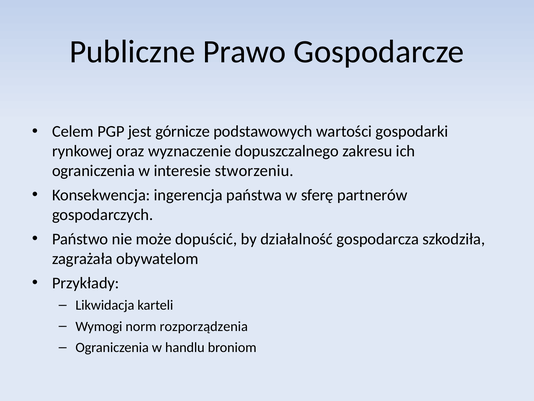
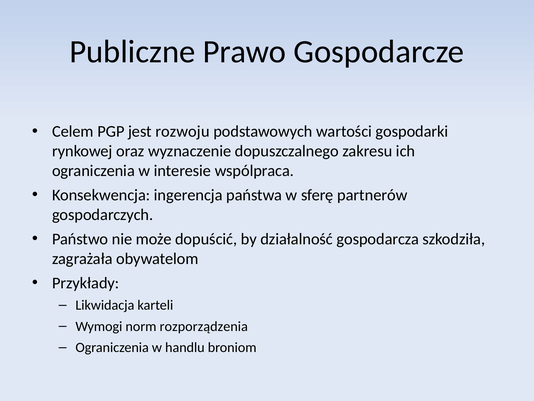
górnicze: górnicze -> rozwoju (182, 131)
stworzeniu: stworzeniu -> wspólpraca (254, 171)
